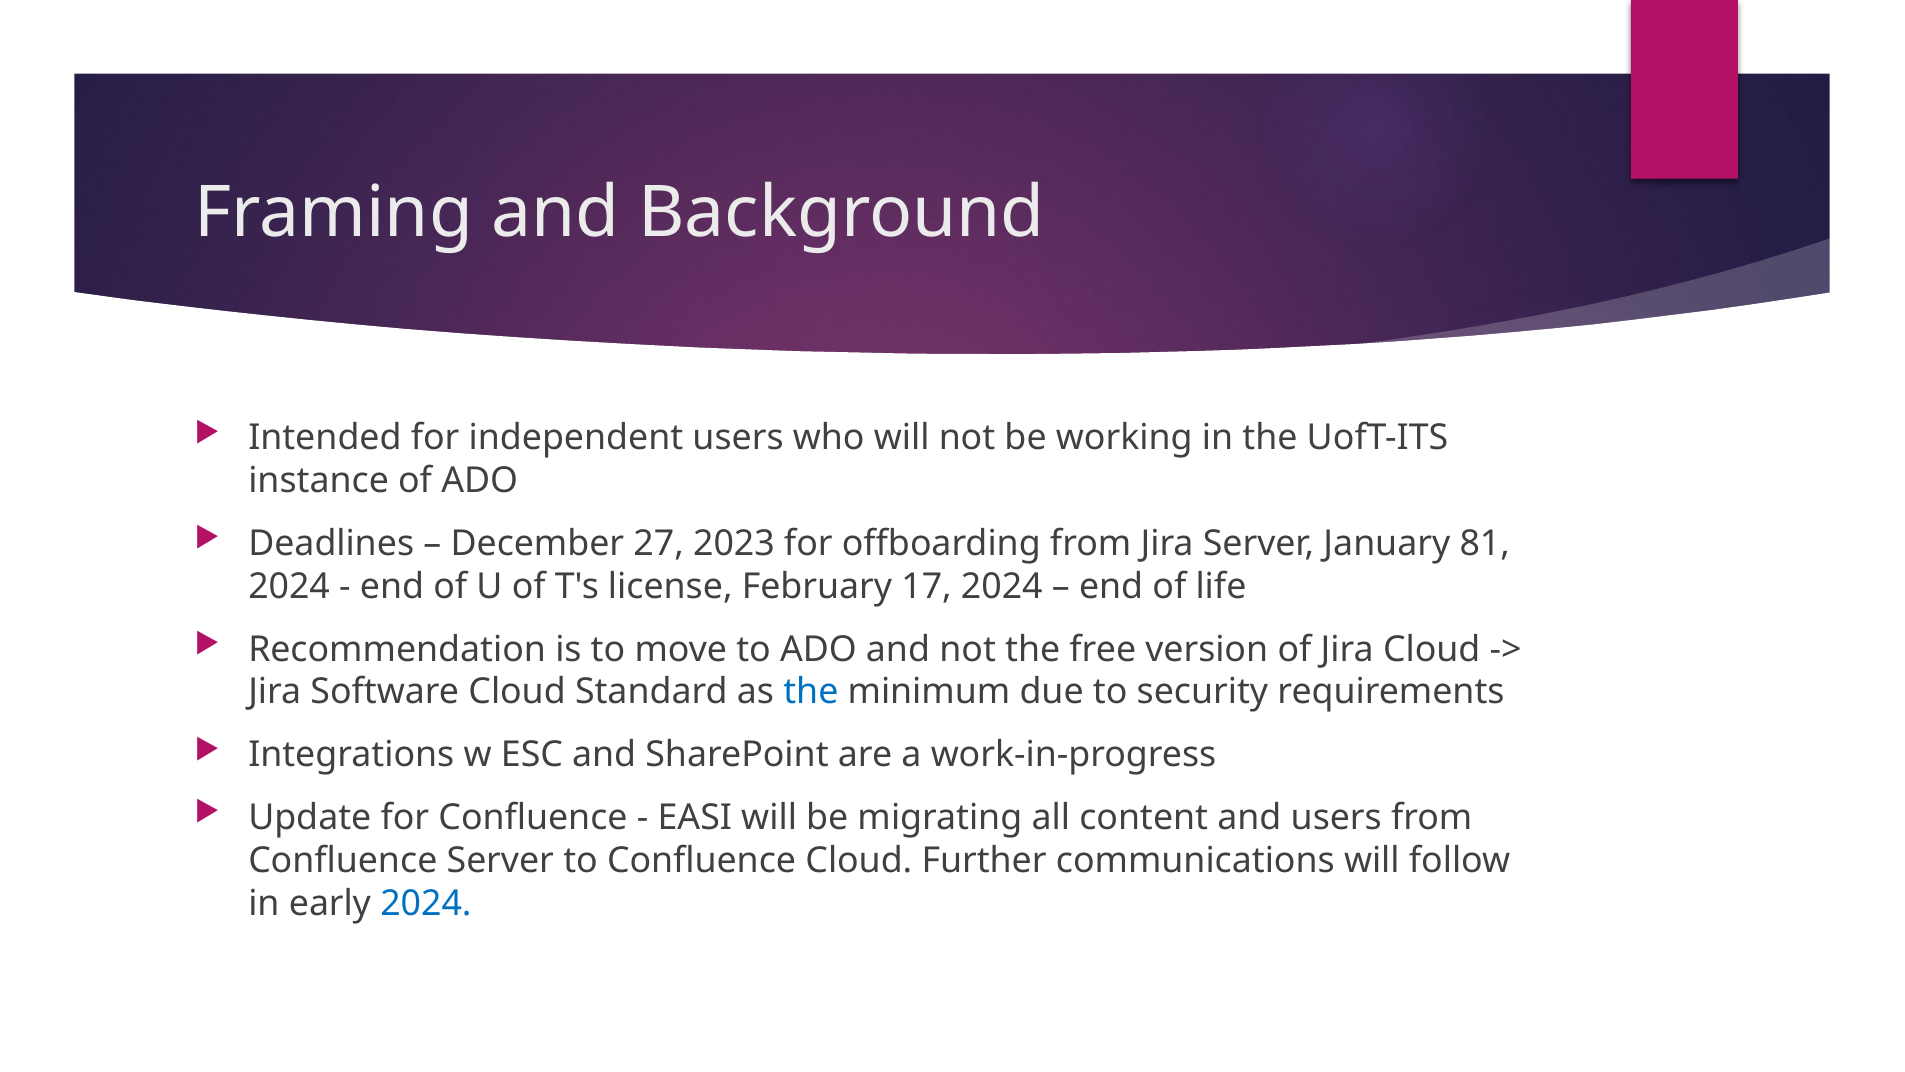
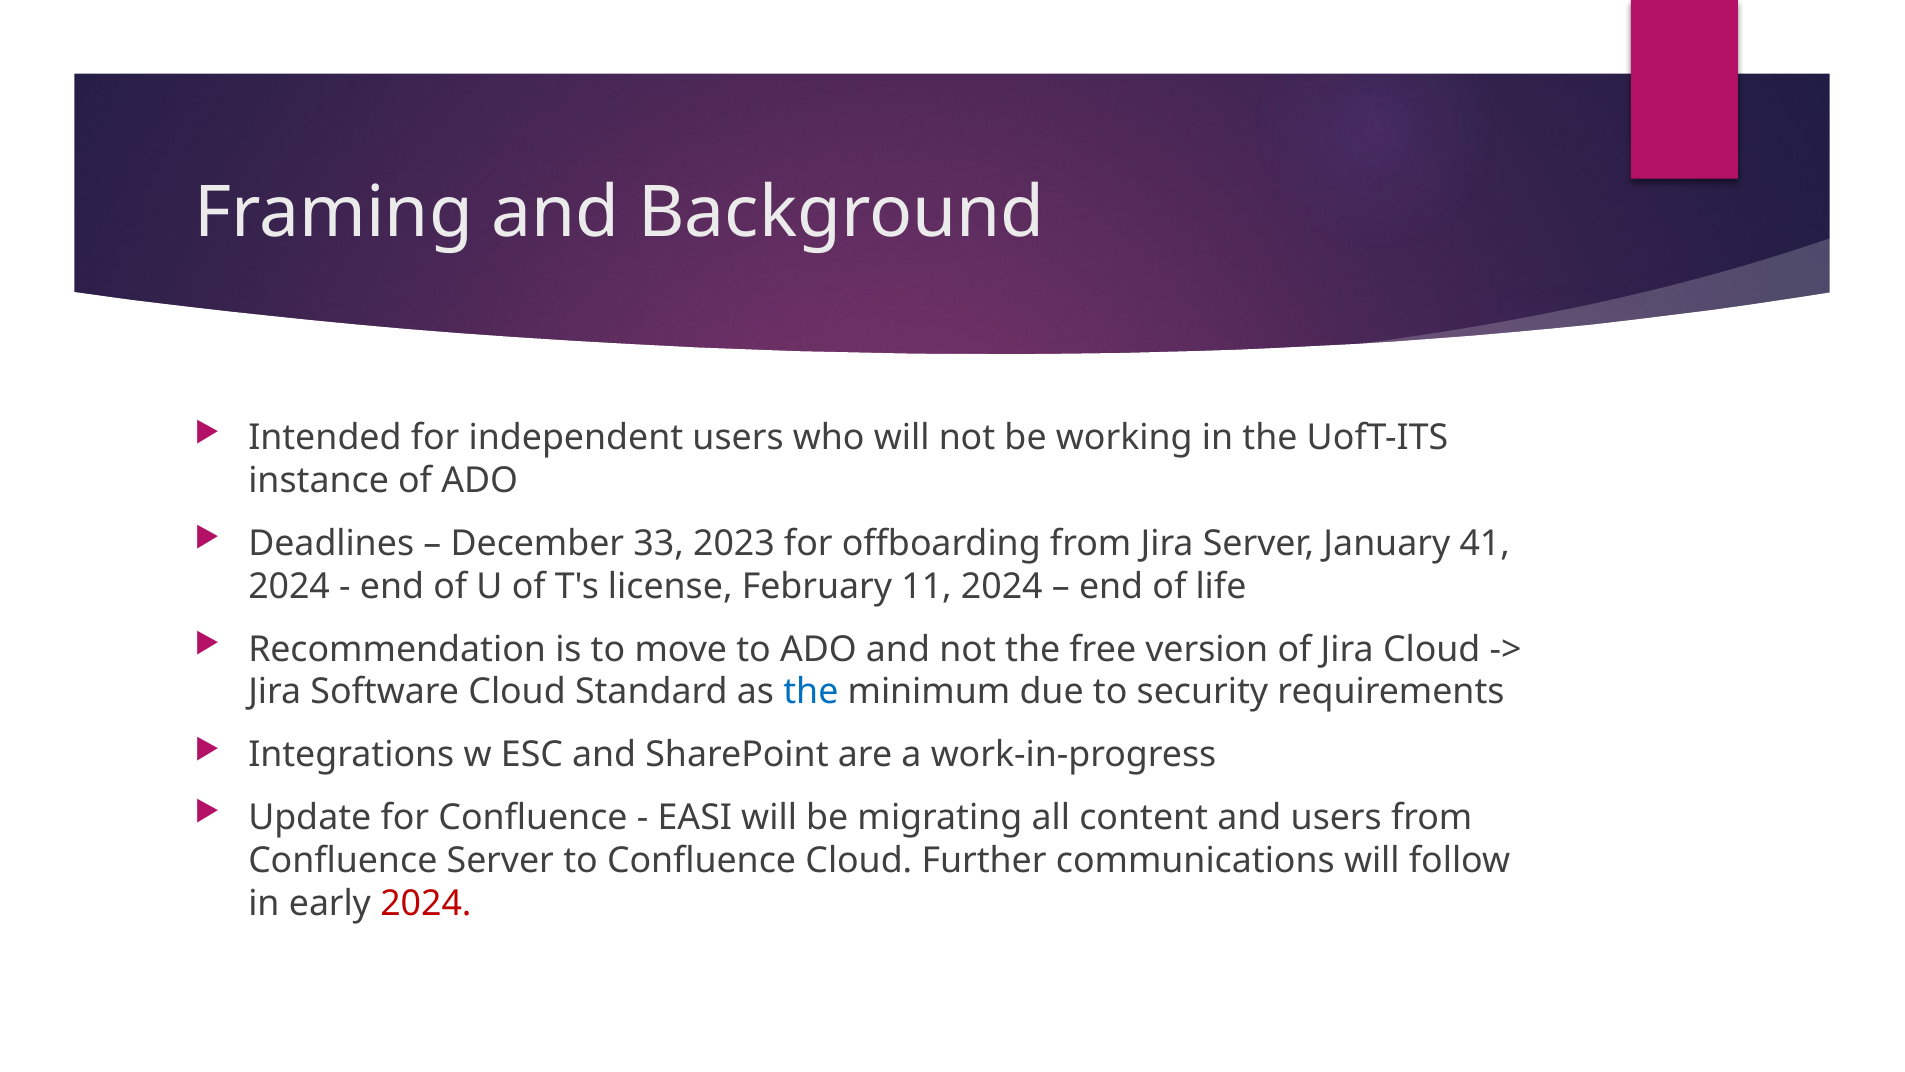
27: 27 -> 33 (659, 543)
81: 81 -> 41 (1485, 543)
17: 17 -> 11 (927, 586)
2024 colour: blue -> red (426, 903)
